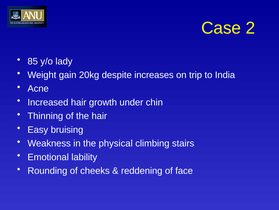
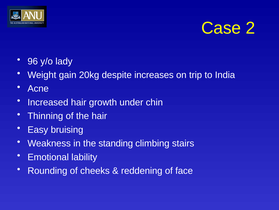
85: 85 -> 96 (33, 61)
physical: physical -> standing (116, 143)
